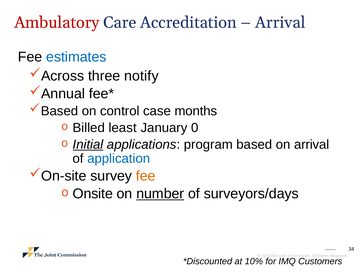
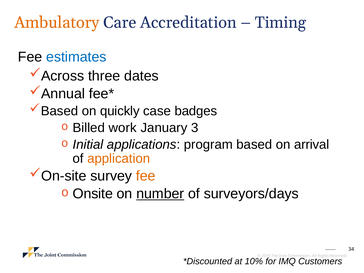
Ambulatory colour: red -> orange (57, 22)
Arrival: Arrival -> Timing (280, 22)
notify: notify -> dates (141, 76)
control: control -> quickly (120, 111)
months: months -> badges (196, 111)
least: least -> work (123, 128)
0: 0 -> 3 (195, 128)
Initial underline: present -> none (88, 144)
application colour: blue -> orange (119, 159)
